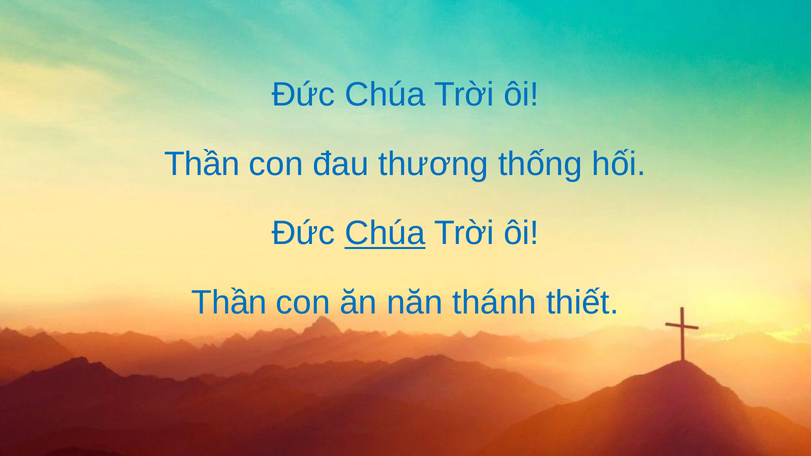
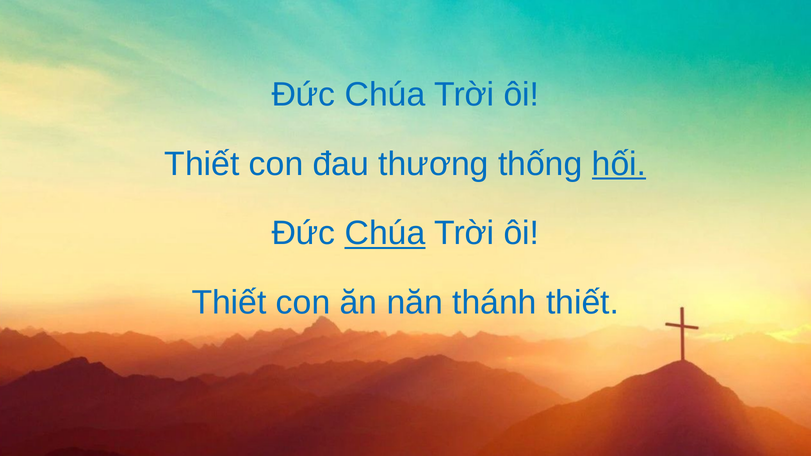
Thần: Thần -> Thiết (202, 164)
hối underline: none -> present (619, 164)
Thần: Thần -> Thiết (229, 303)
